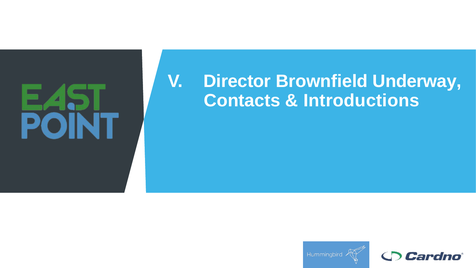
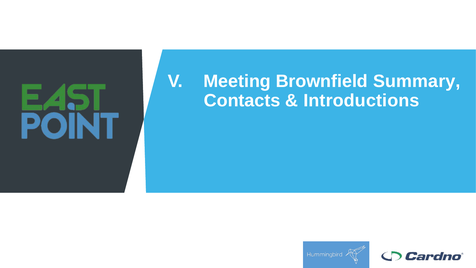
Director: Director -> Meeting (237, 81)
Underway: Underway -> Summary (417, 81)
